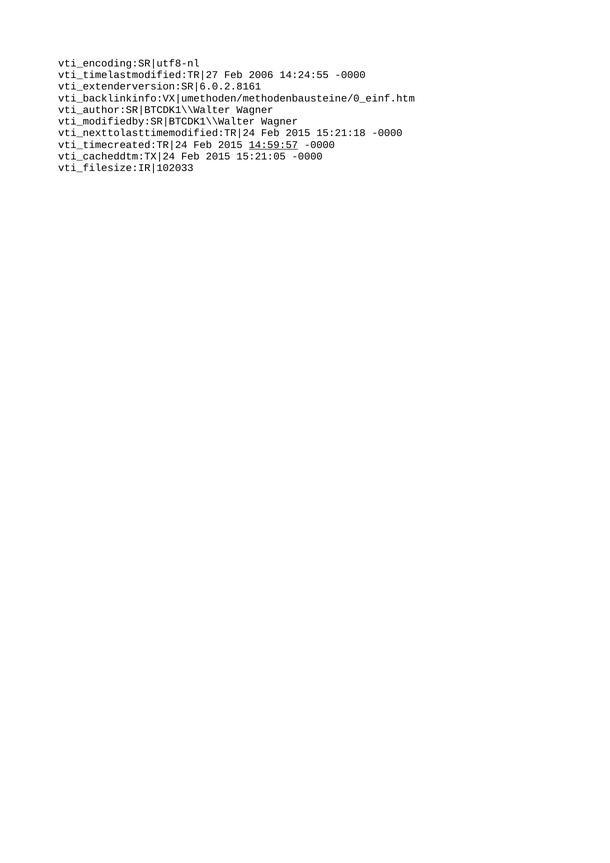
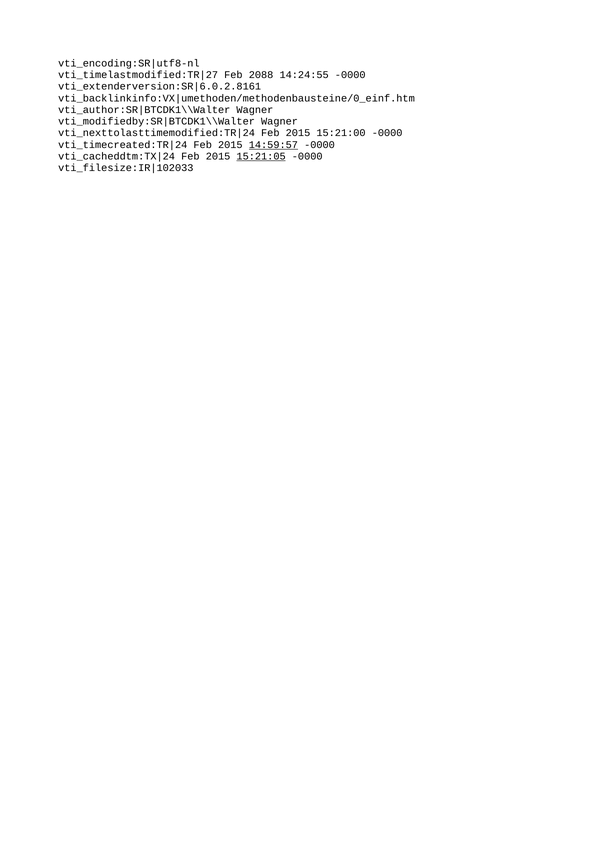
2006: 2006 -> 2088 (261, 75)
15:21:18: 15:21:18 -> 15:21:00 (341, 133)
15:21:05 underline: none -> present (261, 156)
